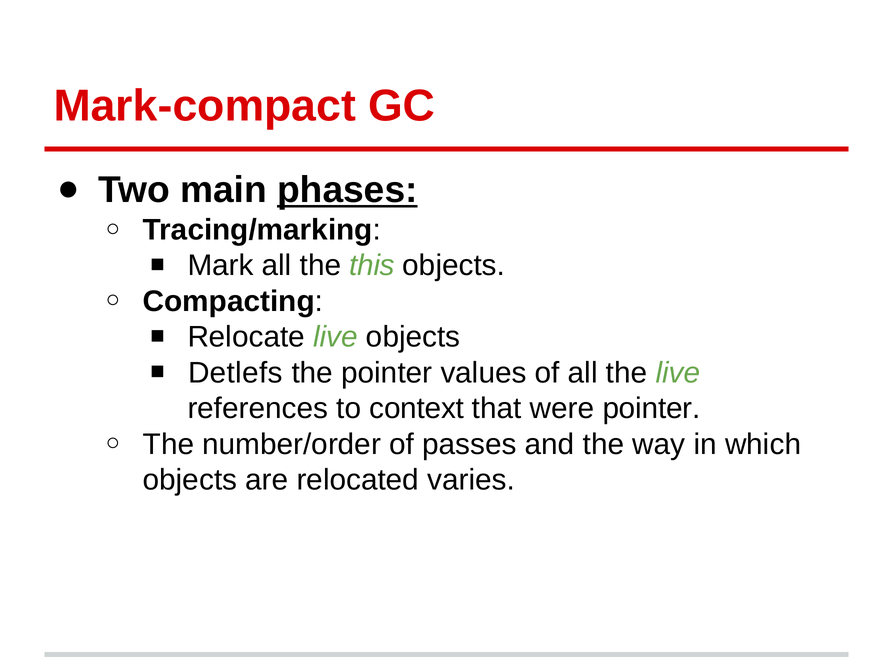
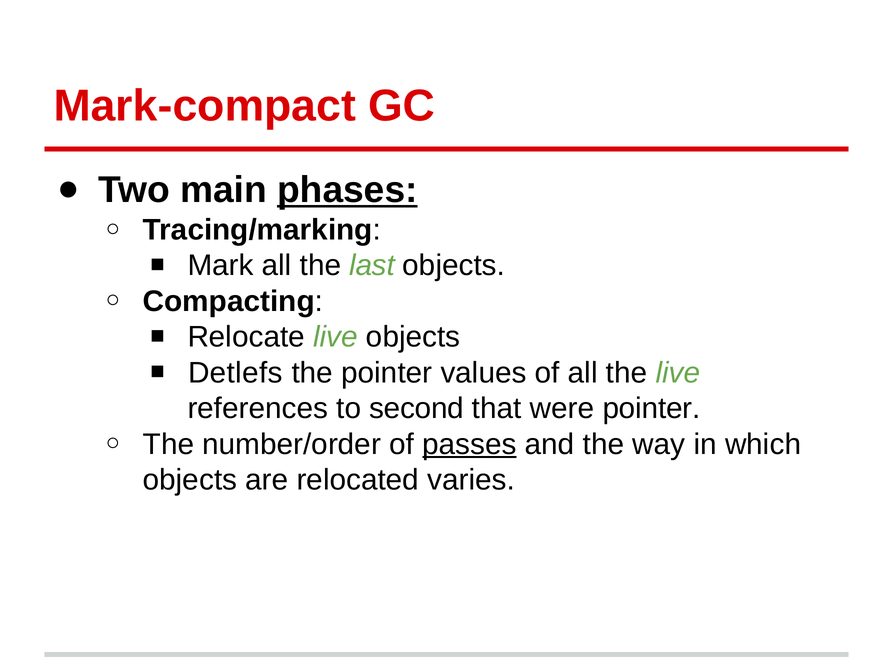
this: this -> last (372, 266)
context: context -> second (417, 408)
passes underline: none -> present (469, 444)
